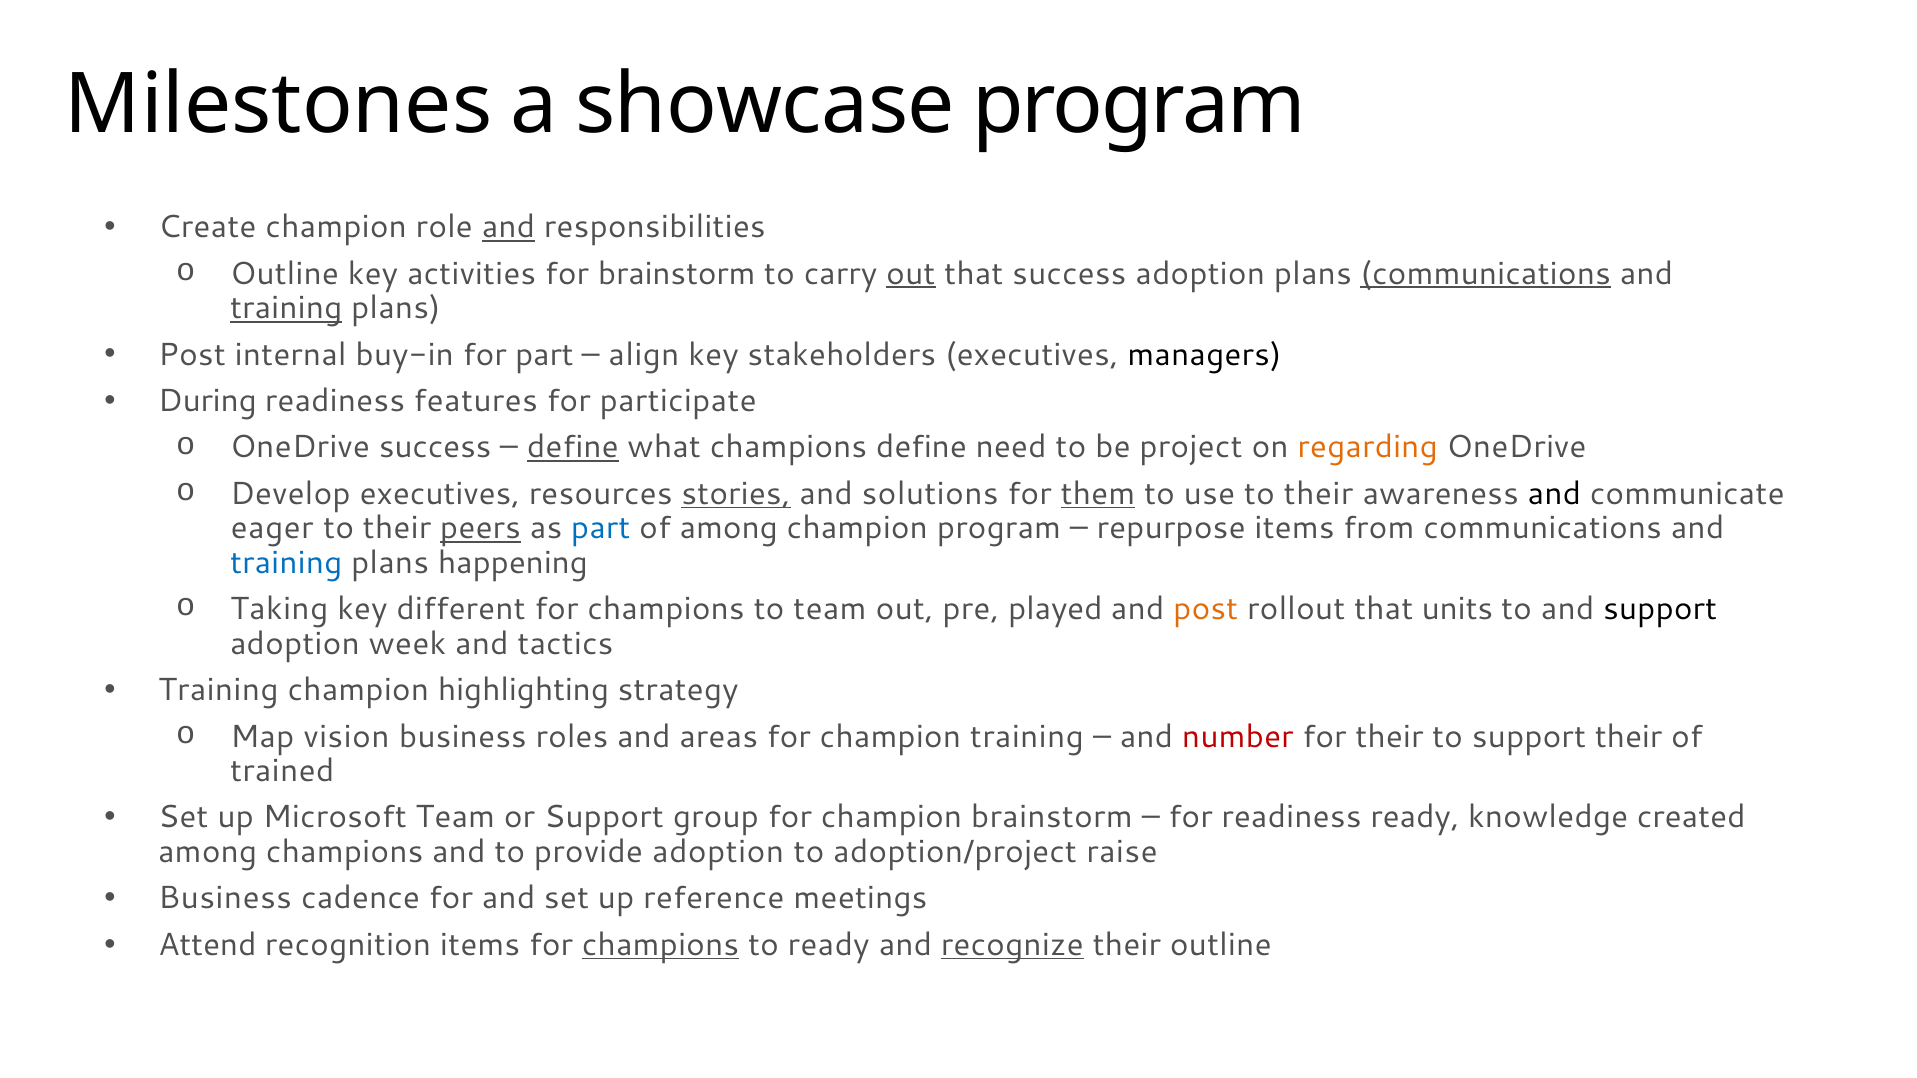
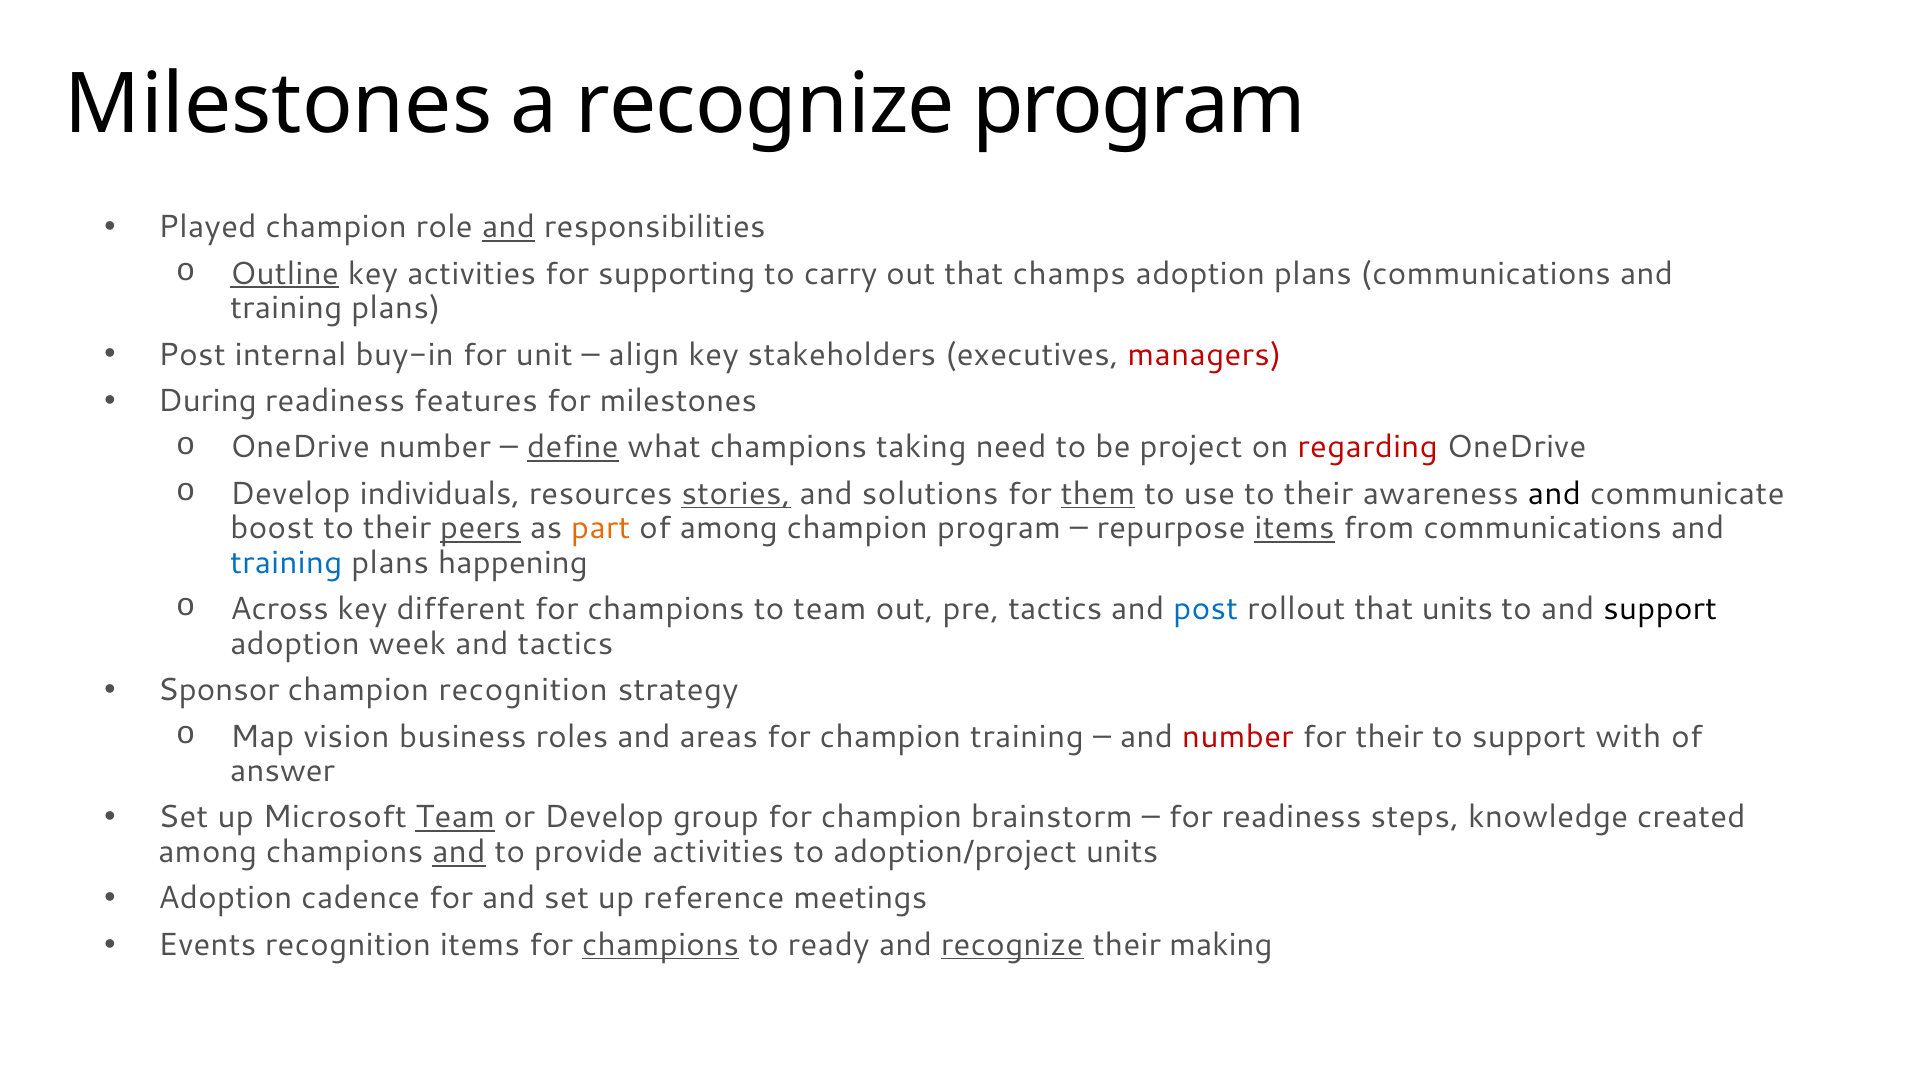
a showcase: showcase -> recognize (765, 104)
Create: Create -> Played (207, 227)
Outline underline: none -> present (285, 274)
for brainstorm: brainstorm -> supporting (677, 274)
out underline: present -> none (911, 274)
that success: success -> champs (1069, 274)
communications underline: present -> none (1486, 274)
training underline: present -> none (286, 308)
for part: part -> unit (544, 355)
managers colour: black -> red (1204, 355)
for participate: participate -> milestones (678, 401)
OneDrive success: success -> number (435, 447)
champions define: define -> taking (921, 447)
regarding colour: orange -> red (1368, 447)
Develop executives: executives -> individuals (440, 494)
eager: eager -> boost (272, 528)
part colour: blue -> orange (601, 528)
items underline: none -> present (1294, 528)
Taking: Taking -> Across (279, 609)
pre played: played -> tactics (1055, 609)
post colour: orange -> blue (1206, 609)
Training: Training -> Sponsor (219, 690)
champion highlighting: highlighting -> recognition (523, 690)
support their: their -> with (1628, 737)
trained: trained -> answer (282, 771)
Team underline: none -> present (455, 818)
or Support: Support -> Develop (604, 818)
readiness ready: ready -> steps (1415, 818)
and underline: none -> present (459, 852)
provide adoption: adoption -> activities (718, 852)
adoption/project raise: raise -> units (1122, 852)
Business: Business -> Adoption (225, 898)
Attend: Attend -> Events (207, 945)
their outline: outline -> making (1221, 945)
